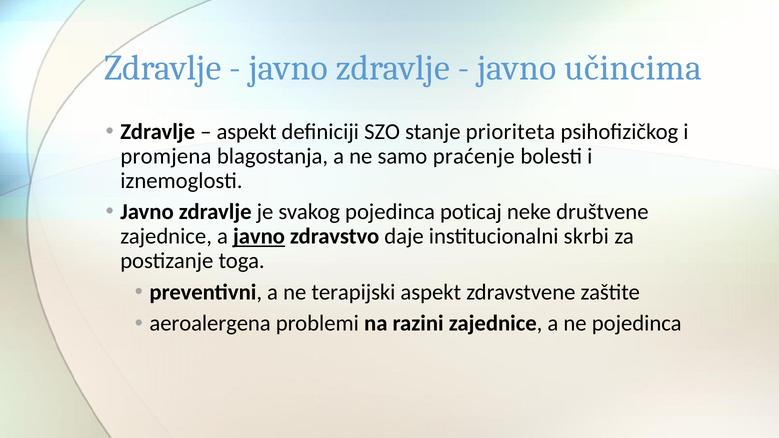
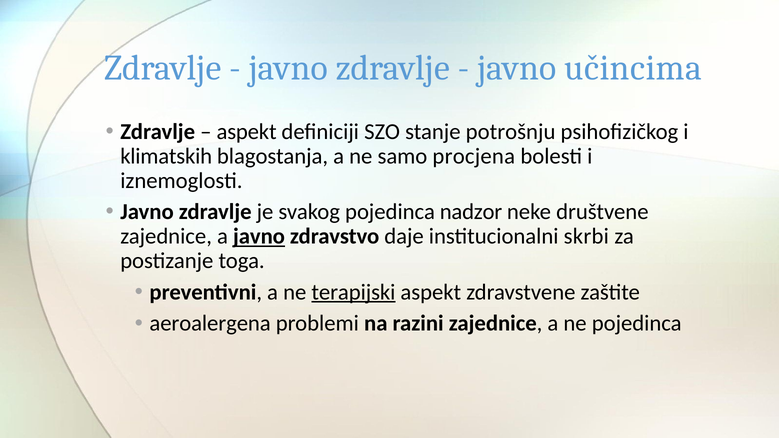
prioriteta: prioriteta -> potrošnju (511, 132)
promjena: promjena -> klimatskih (166, 156)
praćenje: praćenje -> procjena (474, 156)
poticaj: poticaj -> nadzor (471, 212)
terapijski underline: none -> present (353, 292)
